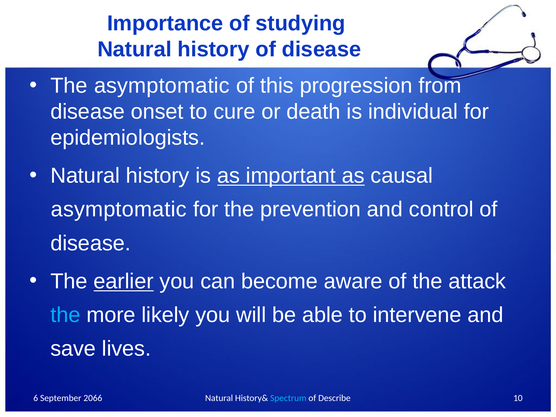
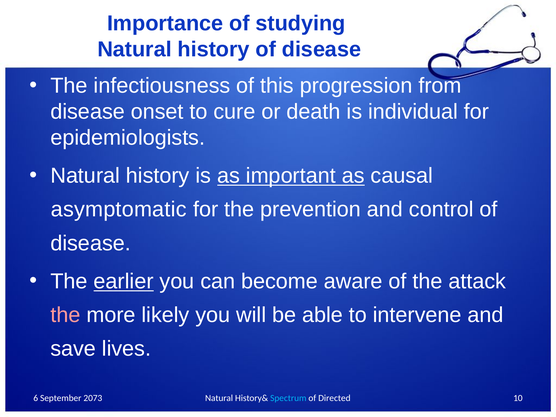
The asymptomatic: asymptomatic -> infectiousness (162, 86)
the colour: light blue -> pink (65, 315)
2066: 2066 -> 2073 (93, 398)
Describe: Describe -> Directed (334, 398)
